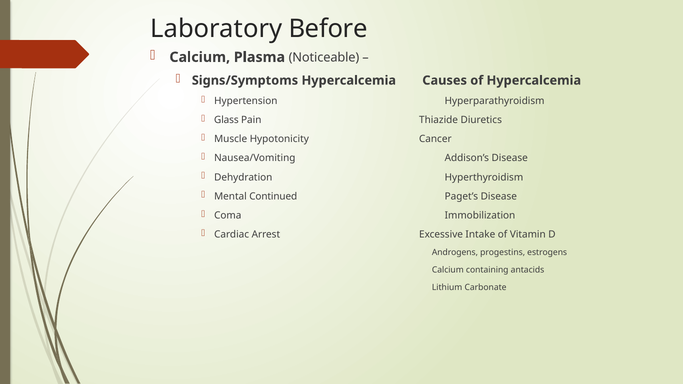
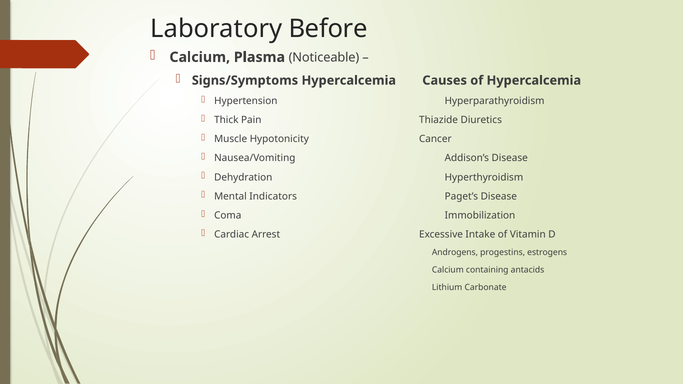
Glass: Glass -> Thick (226, 120)
Continued: Continued -> Indicators (273, 196)
